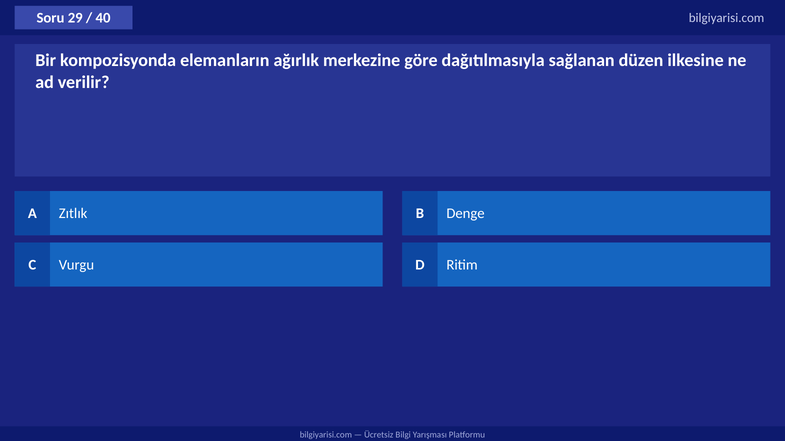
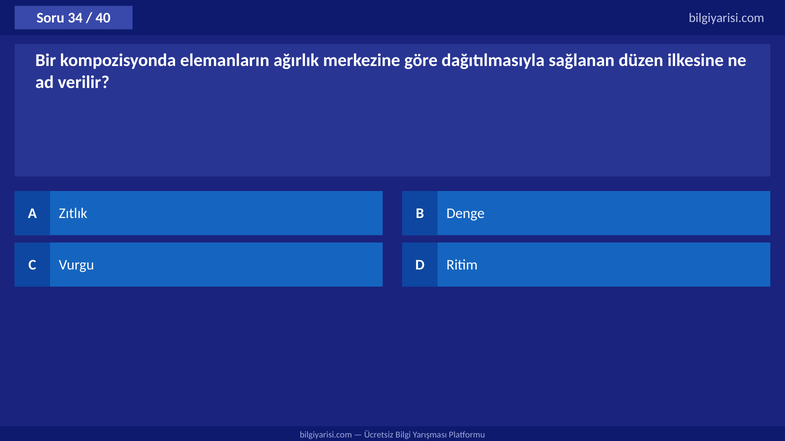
29: 29 -> 34 (75, 18)
